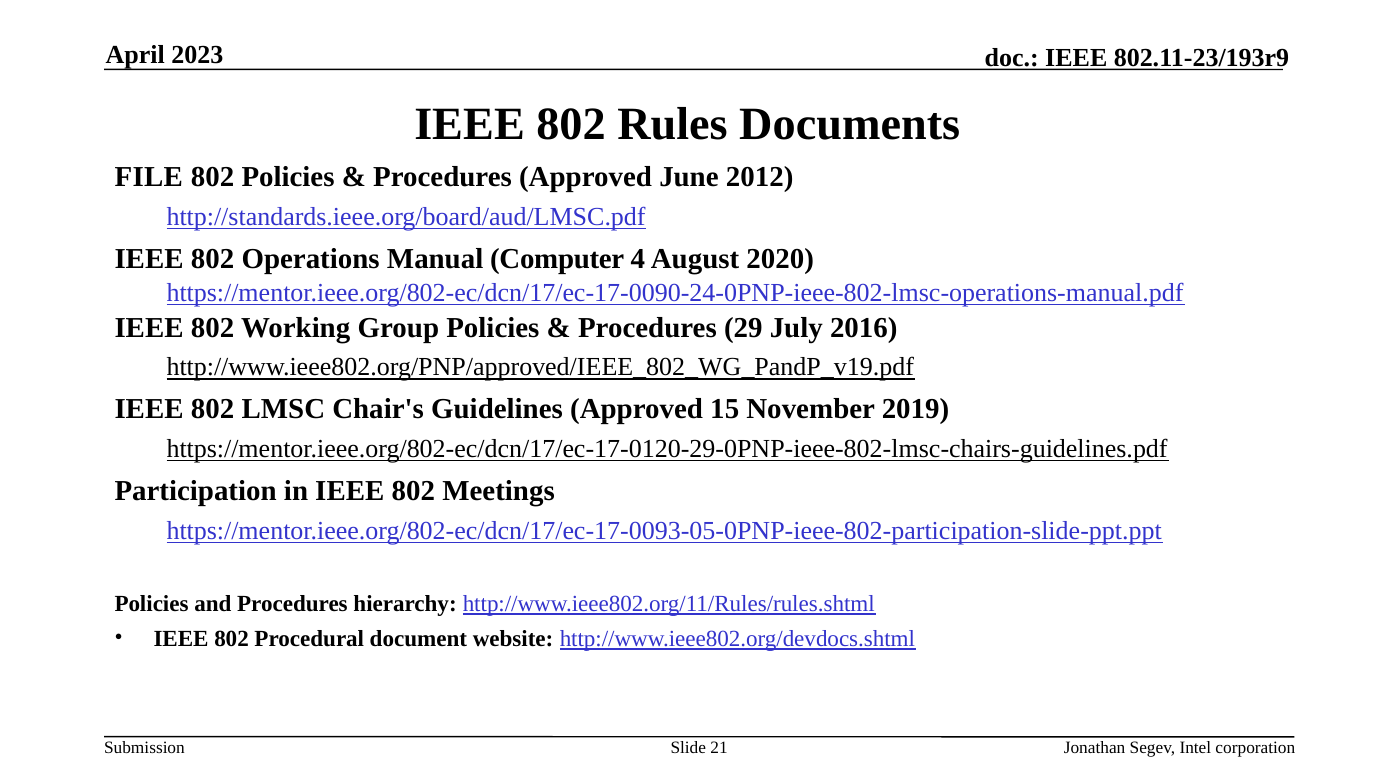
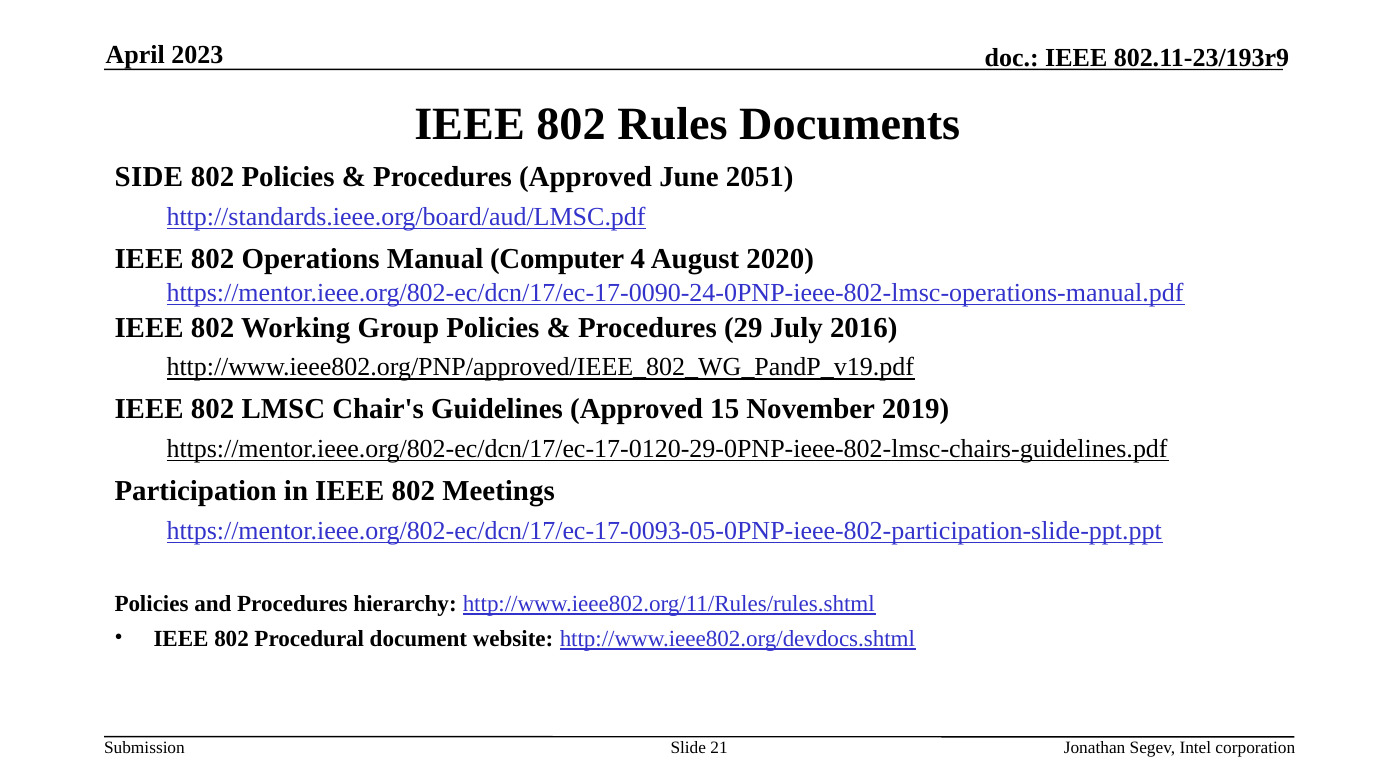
FILE: FILE -> SIDE (149, 177)
2012: 2012 -> 2051 (760, 177)
